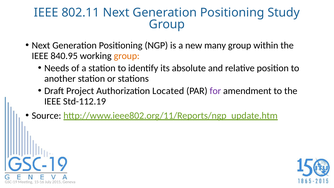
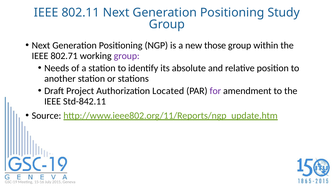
many: many -> those (215, 45)
840.95: 840.95 -> 802.71 (64, 56)
group colour: orange -> purple (127, 56)
Std-112.19: Std-112.19 -> Std-842.11 (85, 101)
